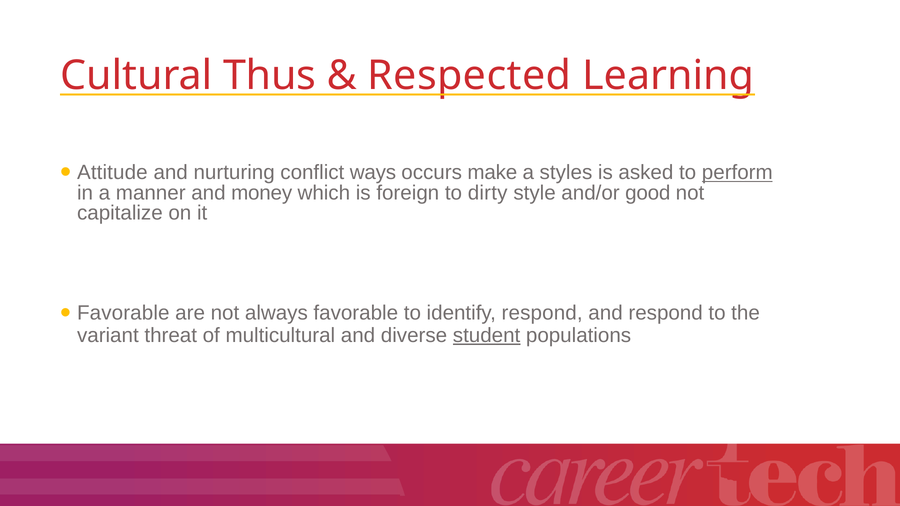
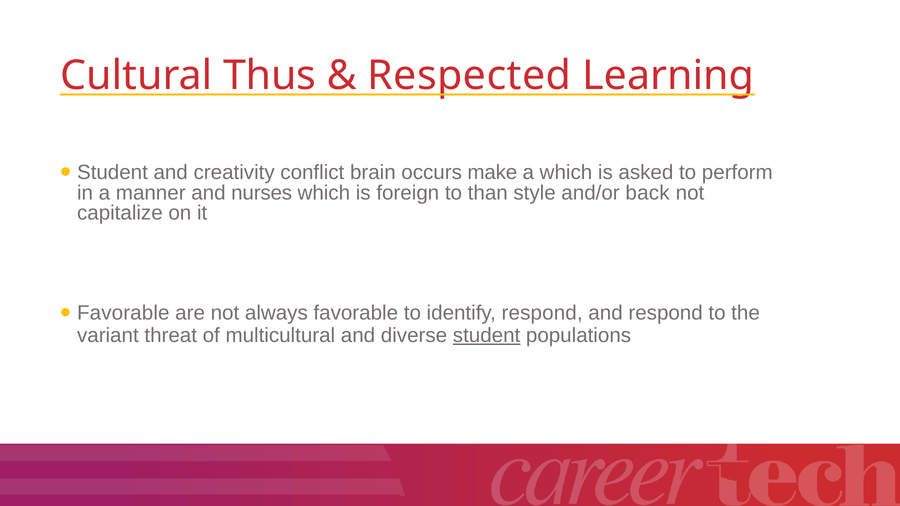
Attitude: Attitude -> Student (112, 173)
nurturing: nurturing -> creativity (234, 173)
ways: ways -> brain (373, 173)
a styles: styles -> which (566, 173)
perform underline: present -> none (737, 173)
money: money -> nurses (262, 193)
dirty: dirty -> than (488, 193)
good: good -> back (648, 193)
